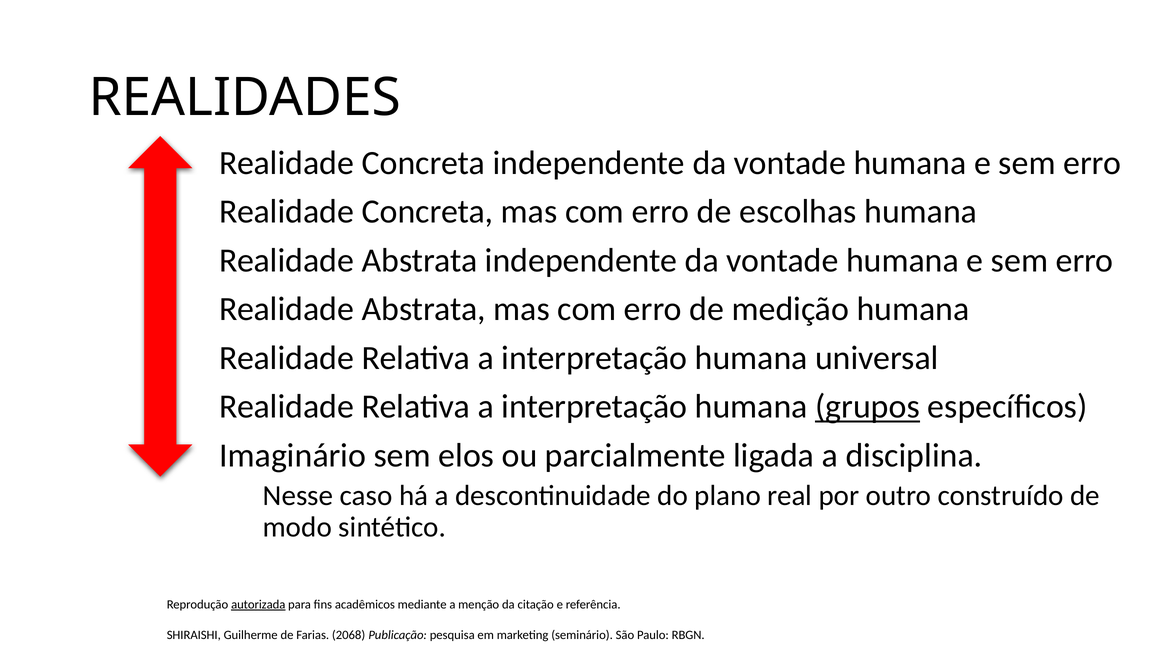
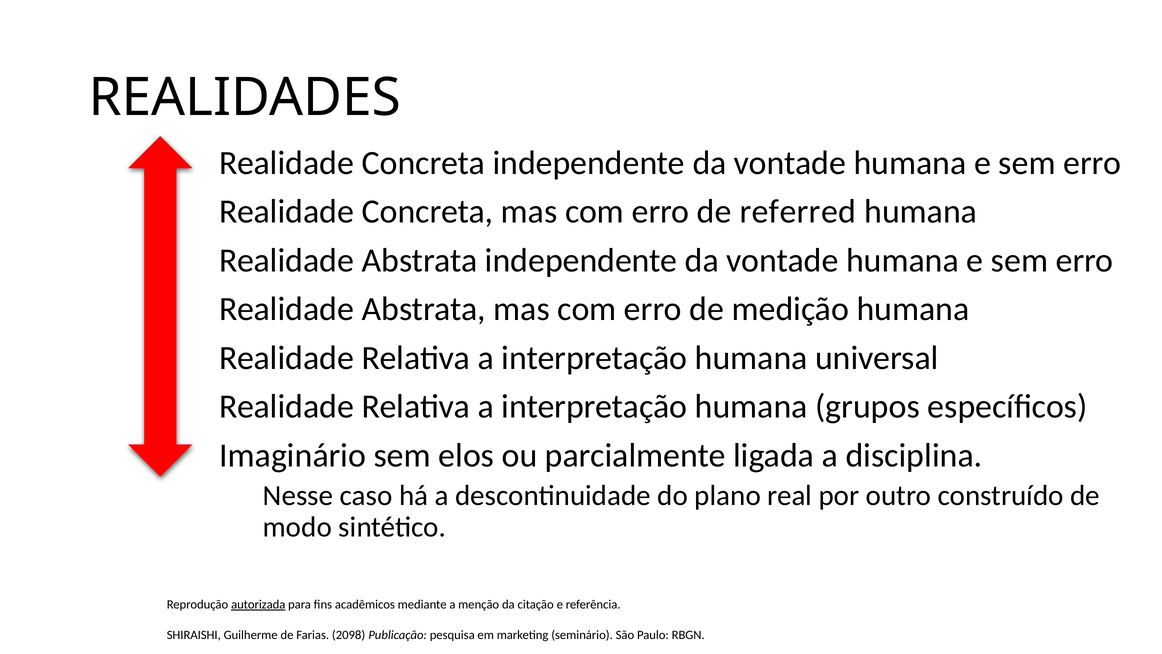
escolhas: escolhas -> referred (798, 212)
grupos underline: present -> none (867, 407)
2068: 2068 -> 2098 (349, 635)
